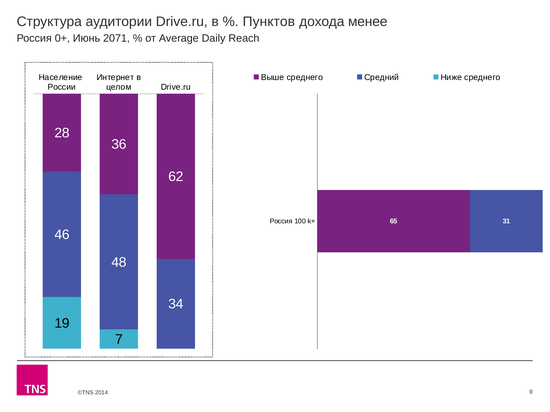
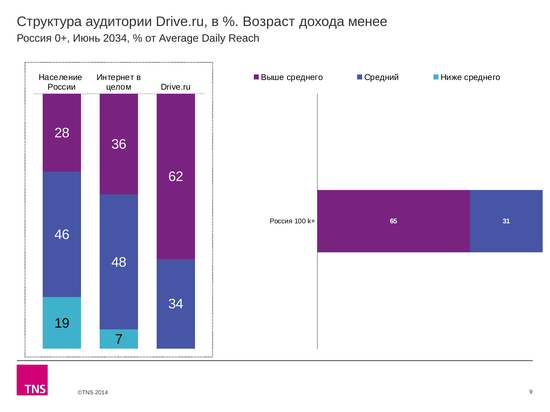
Пунктов: Пунктов -> Возраст (269, 22)
2071: 2071 -> 2034 (116, 38)
